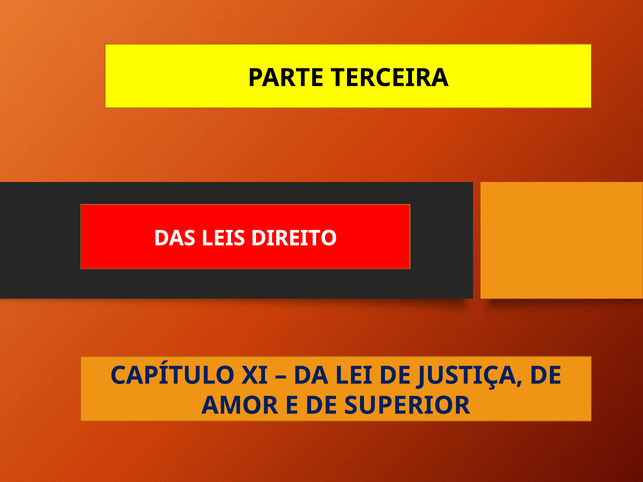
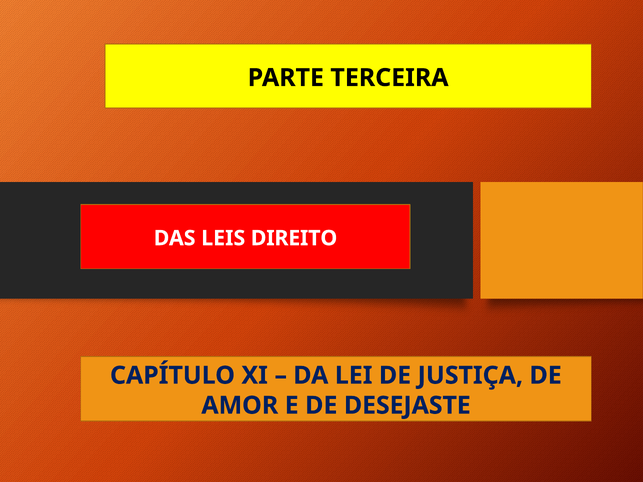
SUPERIOR: SUPERIOR -> DESEJASTE (407, 406)
